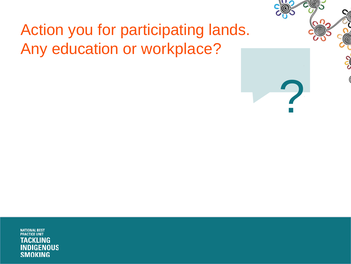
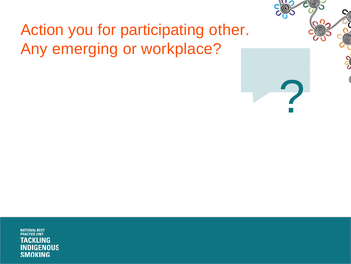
lands: lands -> other (229, 30)
education: education -> emerging (85, 49)
